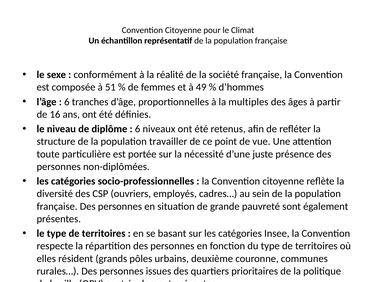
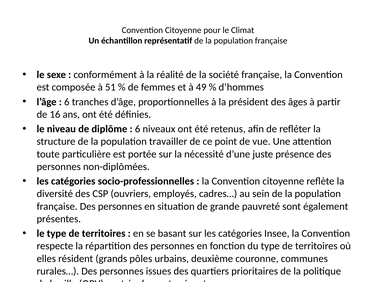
multiples: multiples -> président (249, 102)
